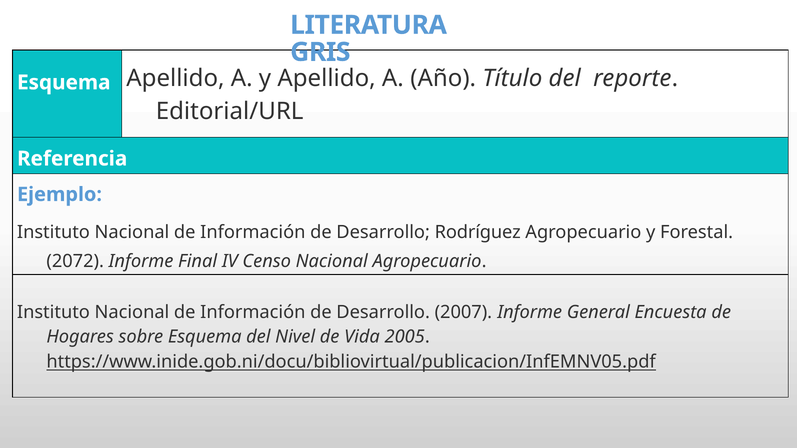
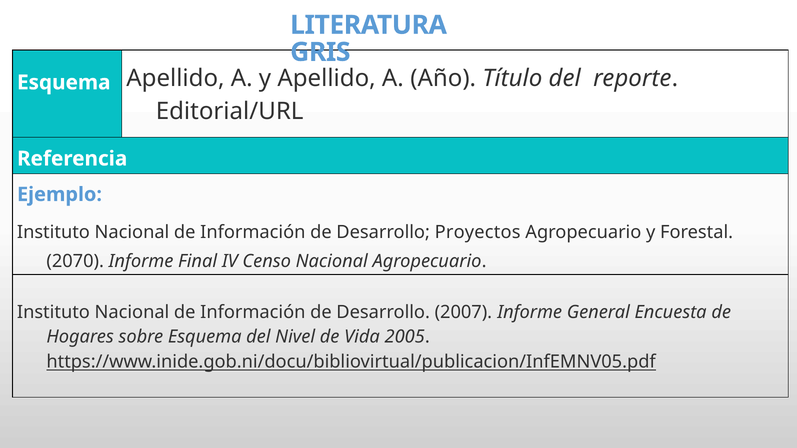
Rodríguez: Rodríguez -> Proyectos (478, 233)
2072: 2072 -> 2070 (75, 261)
